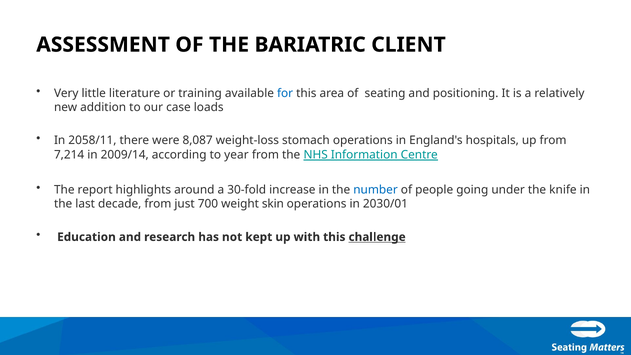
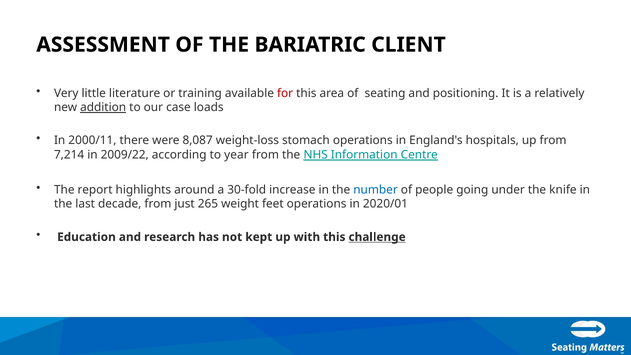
for colour: blue -> red (285, 93)
addition underline: none -> present (103, 107)
2058/11: 2058/11 -> 2000/11 (92, 140)
2009/14: 2009/14 -> 2009/22 (125, 155)
700: 700 -> 265 (208, 204)
skin: skin -> feet (273, 204)
2030/01: 2030/01 -> 2020/01 (385, 204)
